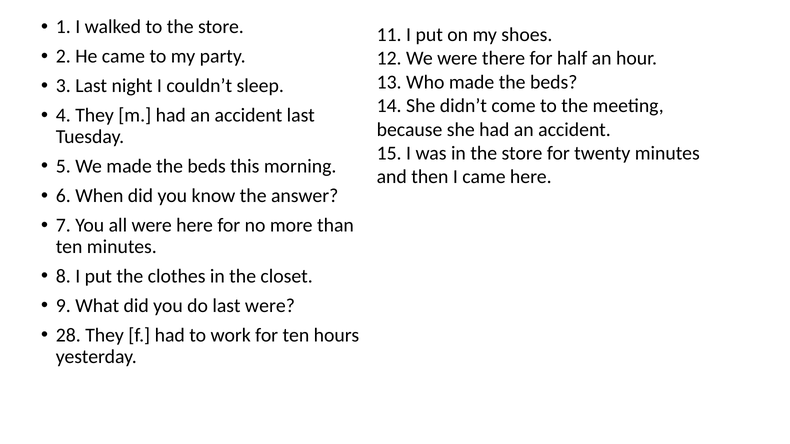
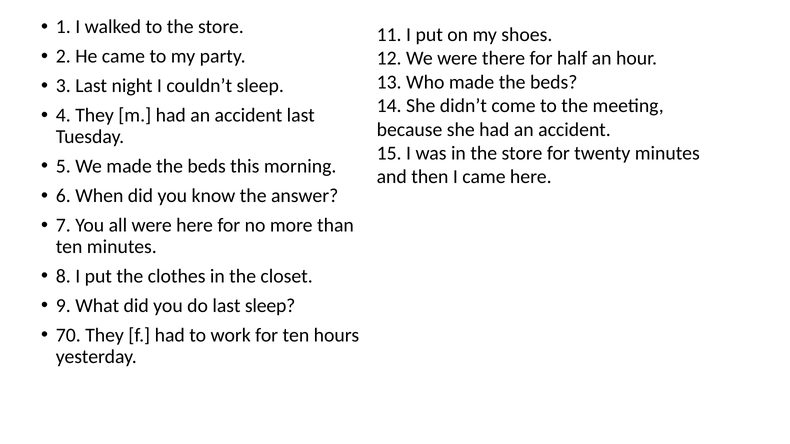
last were: were -> sleep (270, 306)
28: 28 -> 70 (68, 335)
